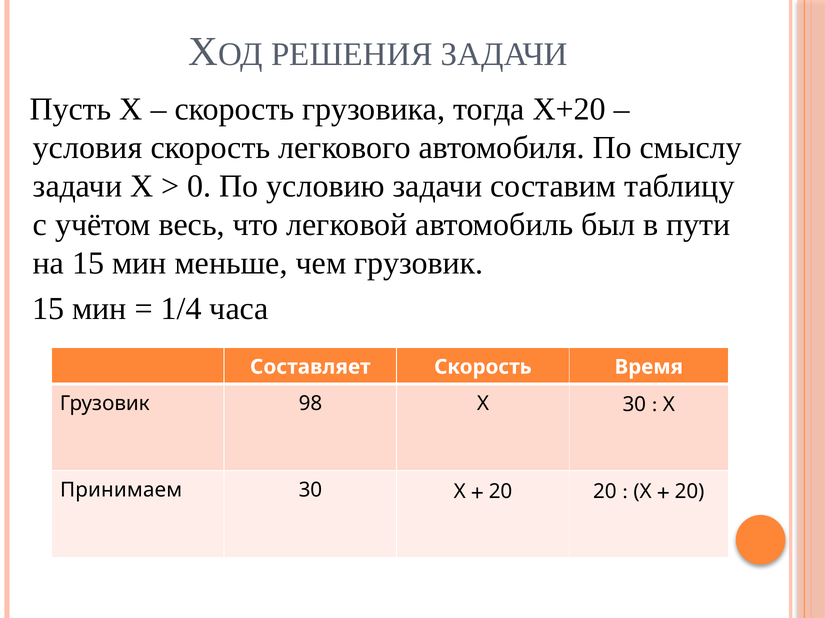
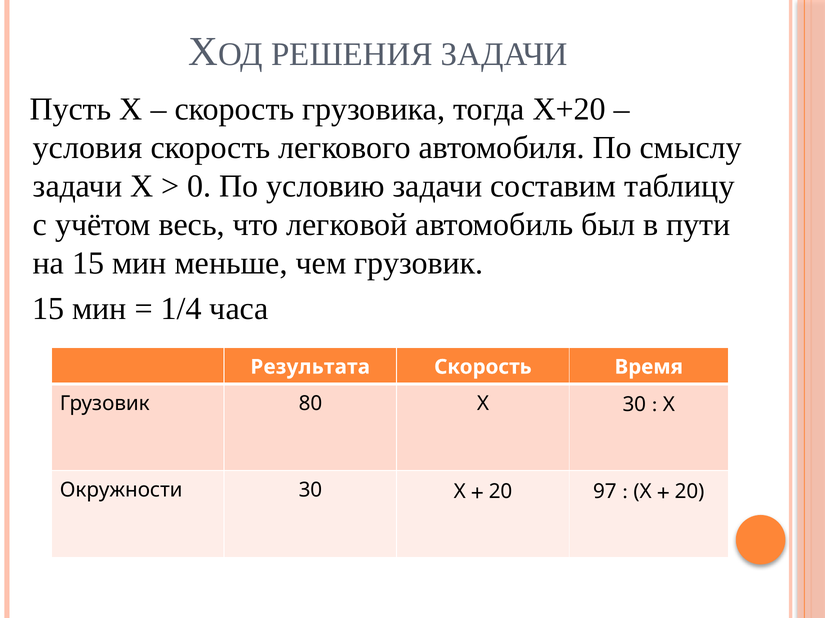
Составляет: Составляет -> Результата (310, 367)
98: 98 -> 80 (310, 404)
Принимаем: Принимаем -> Окружности (121, 491)
20 20: 20 -> 97 (605, 492)
